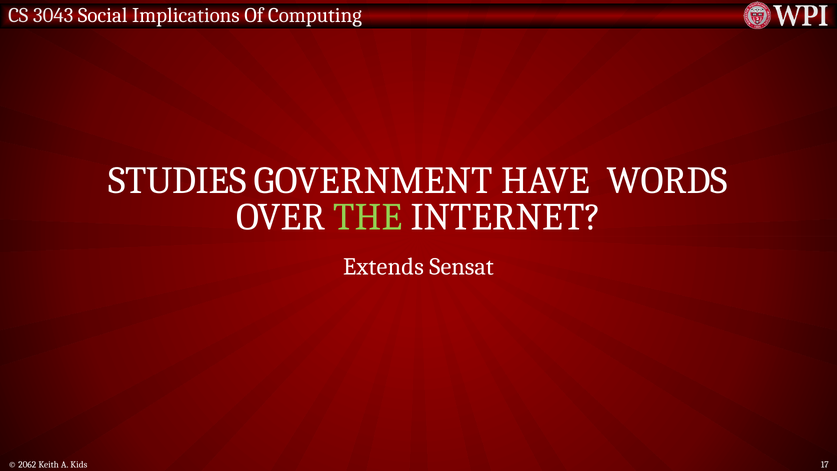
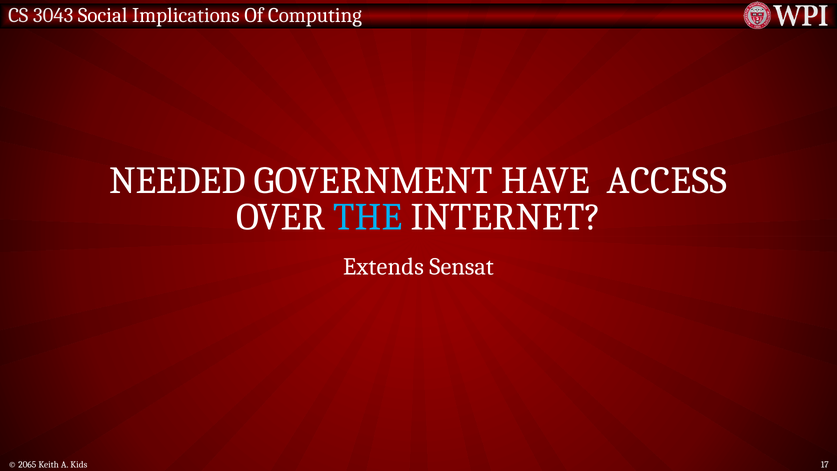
STUDIES: STUDIES -> NEEDED (177, 180)
WORDS: WORDS -> ACCESS (667, 180)
THE colour: light green -> light blue (368, 217)
2062: 2062 -> 2065 (27, 465)
